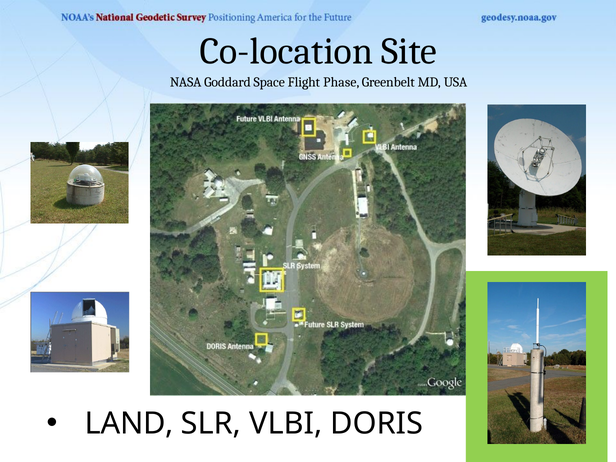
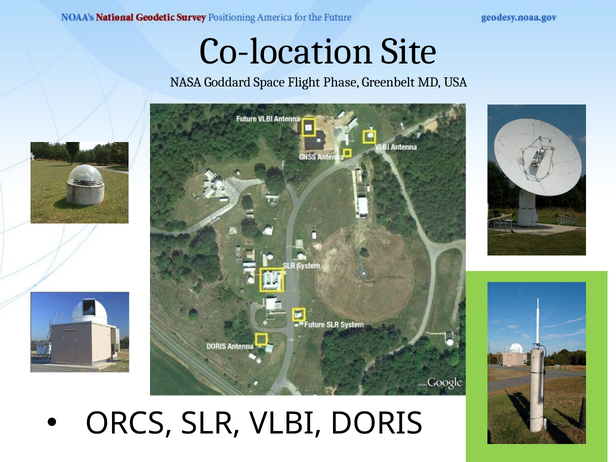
LAND: LAND -> ORCS (129, 424)
